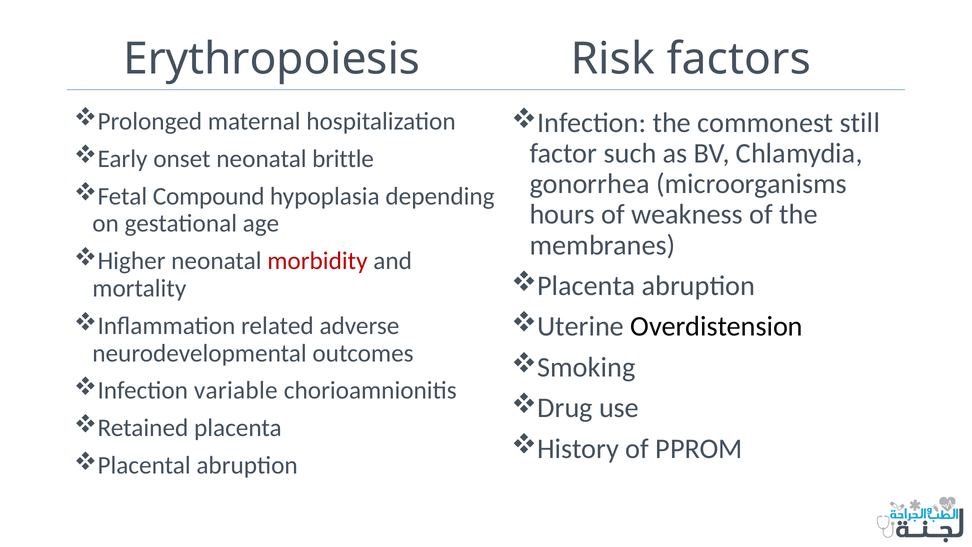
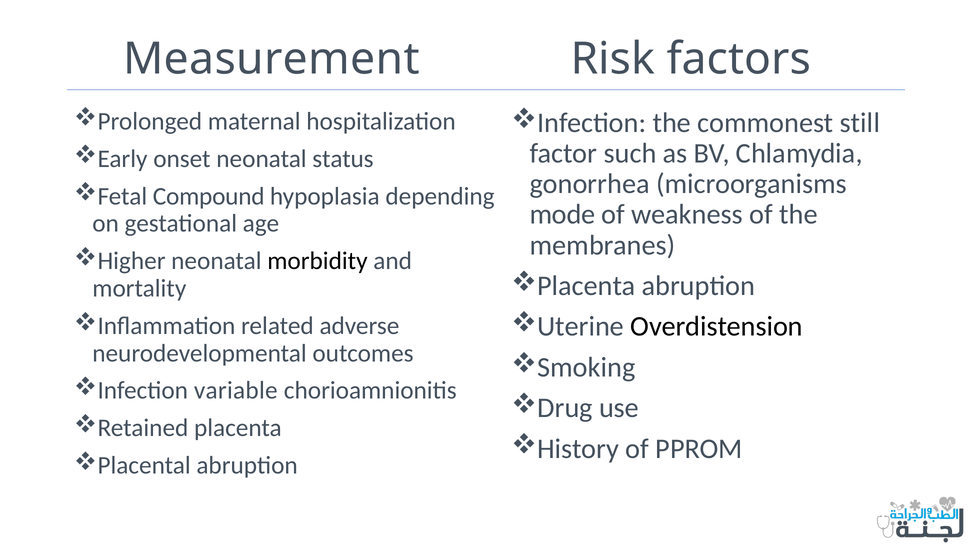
Erythropoiesis: Erythropoiesis -> Measurement (271, 59)
brittle: brittle -> status (343, 159)
hours: hours -> mode (562, 214)
morbidity colour: red -> black (317, 261)
